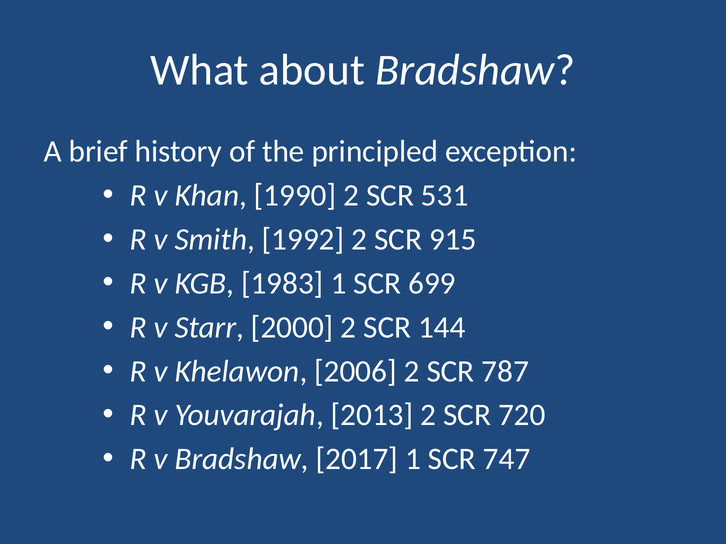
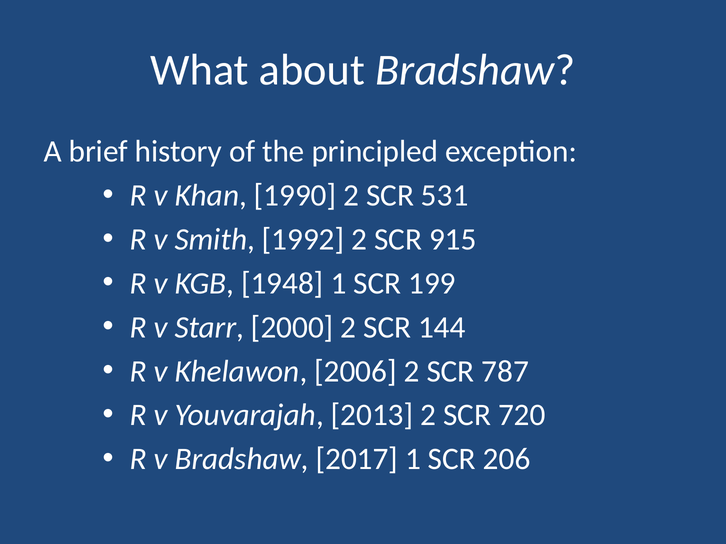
1983: 1983 -> 1948 (282, 284)
699: 699 -> 199 (432, 284)
747: 747 -> 206 (507, 460)
